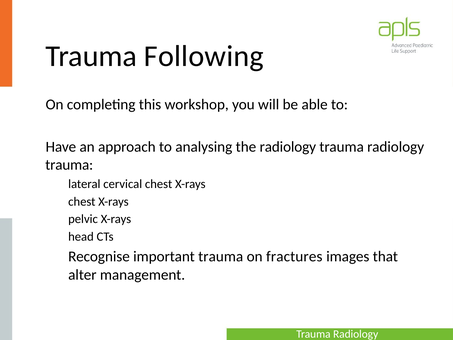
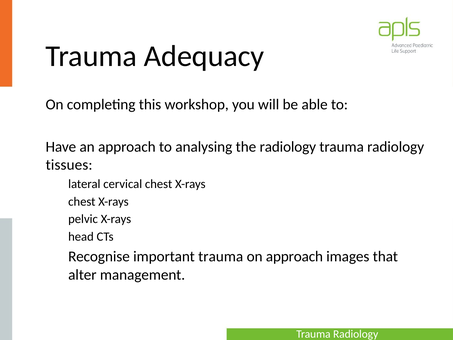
Following: Following -> Adequacy (204, 56)
trauma: trauma -> tissues (69, 165)
on fractures: fractures -> approach (294, 256)
